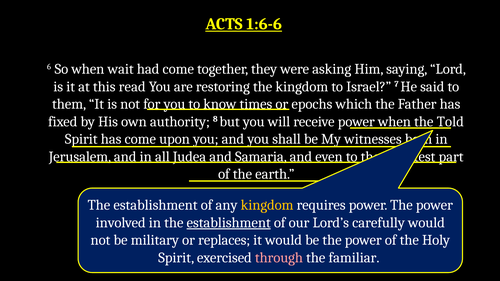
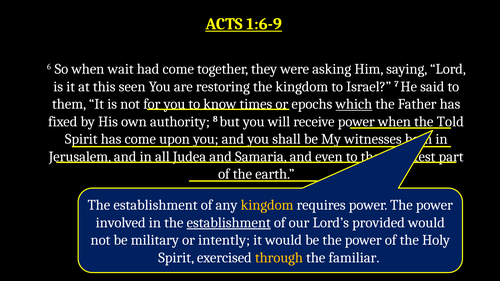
1:6-6: 1:6-6 -> 1:6-9 (264, 24)
read: read -> seen (132, 87)
which underline: none -> present (354, 104)
carefully: carefully -> provided (379, 223)
replaces: replaces -> intently (224, 240)
through colour: pink -> yellow (279, 258)
